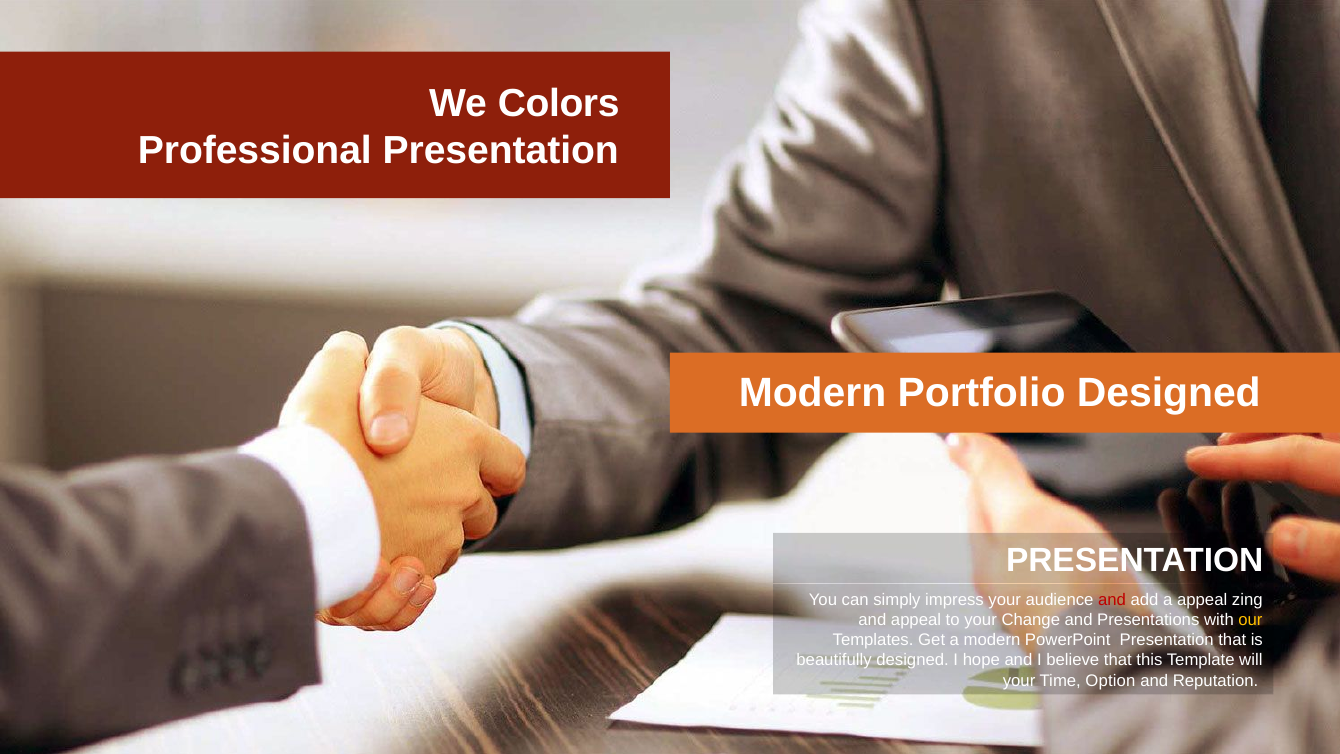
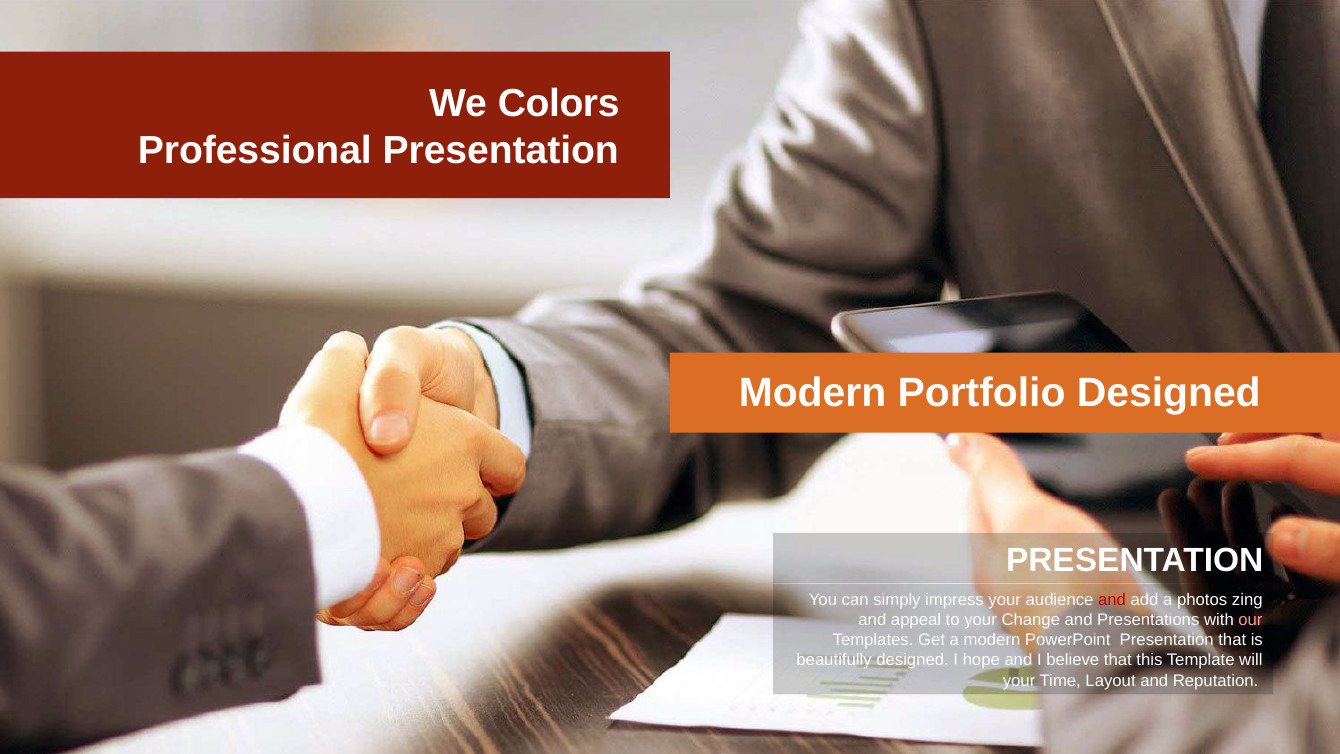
a appeal: appeal -> photos (1202, 600)
our colour: yellow -> pink (1250, 620)
Option: Option -> Layout (1111, 680)
